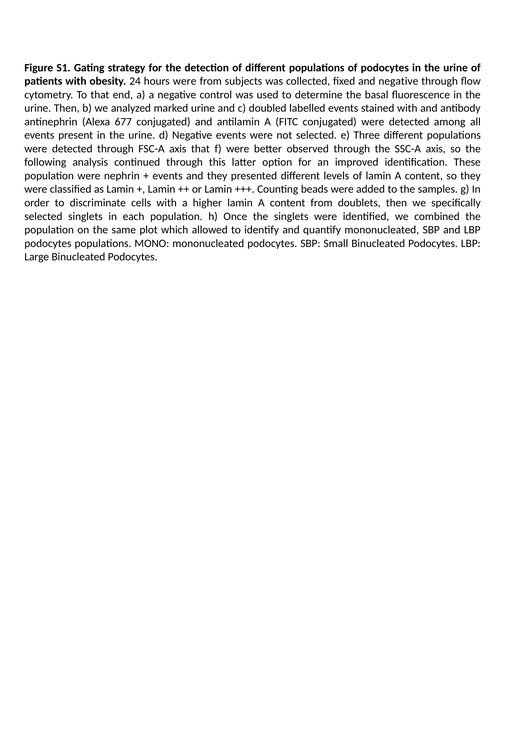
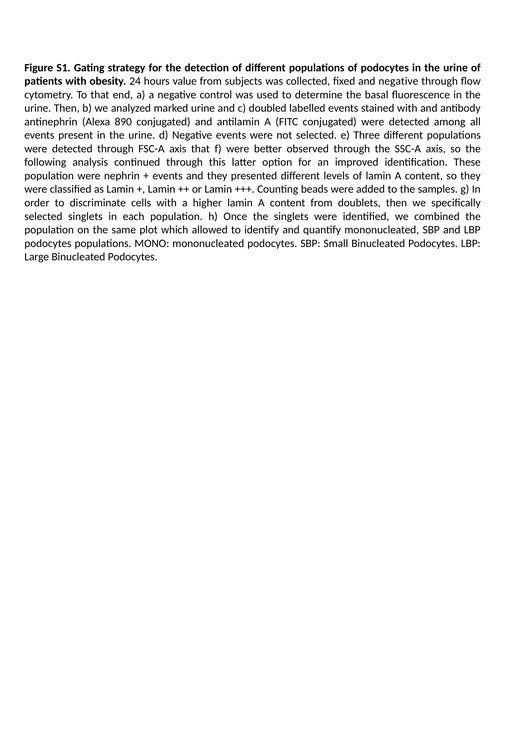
hours were: were -> value (185, 81)
677: 677 -> 890 (123, 122)
